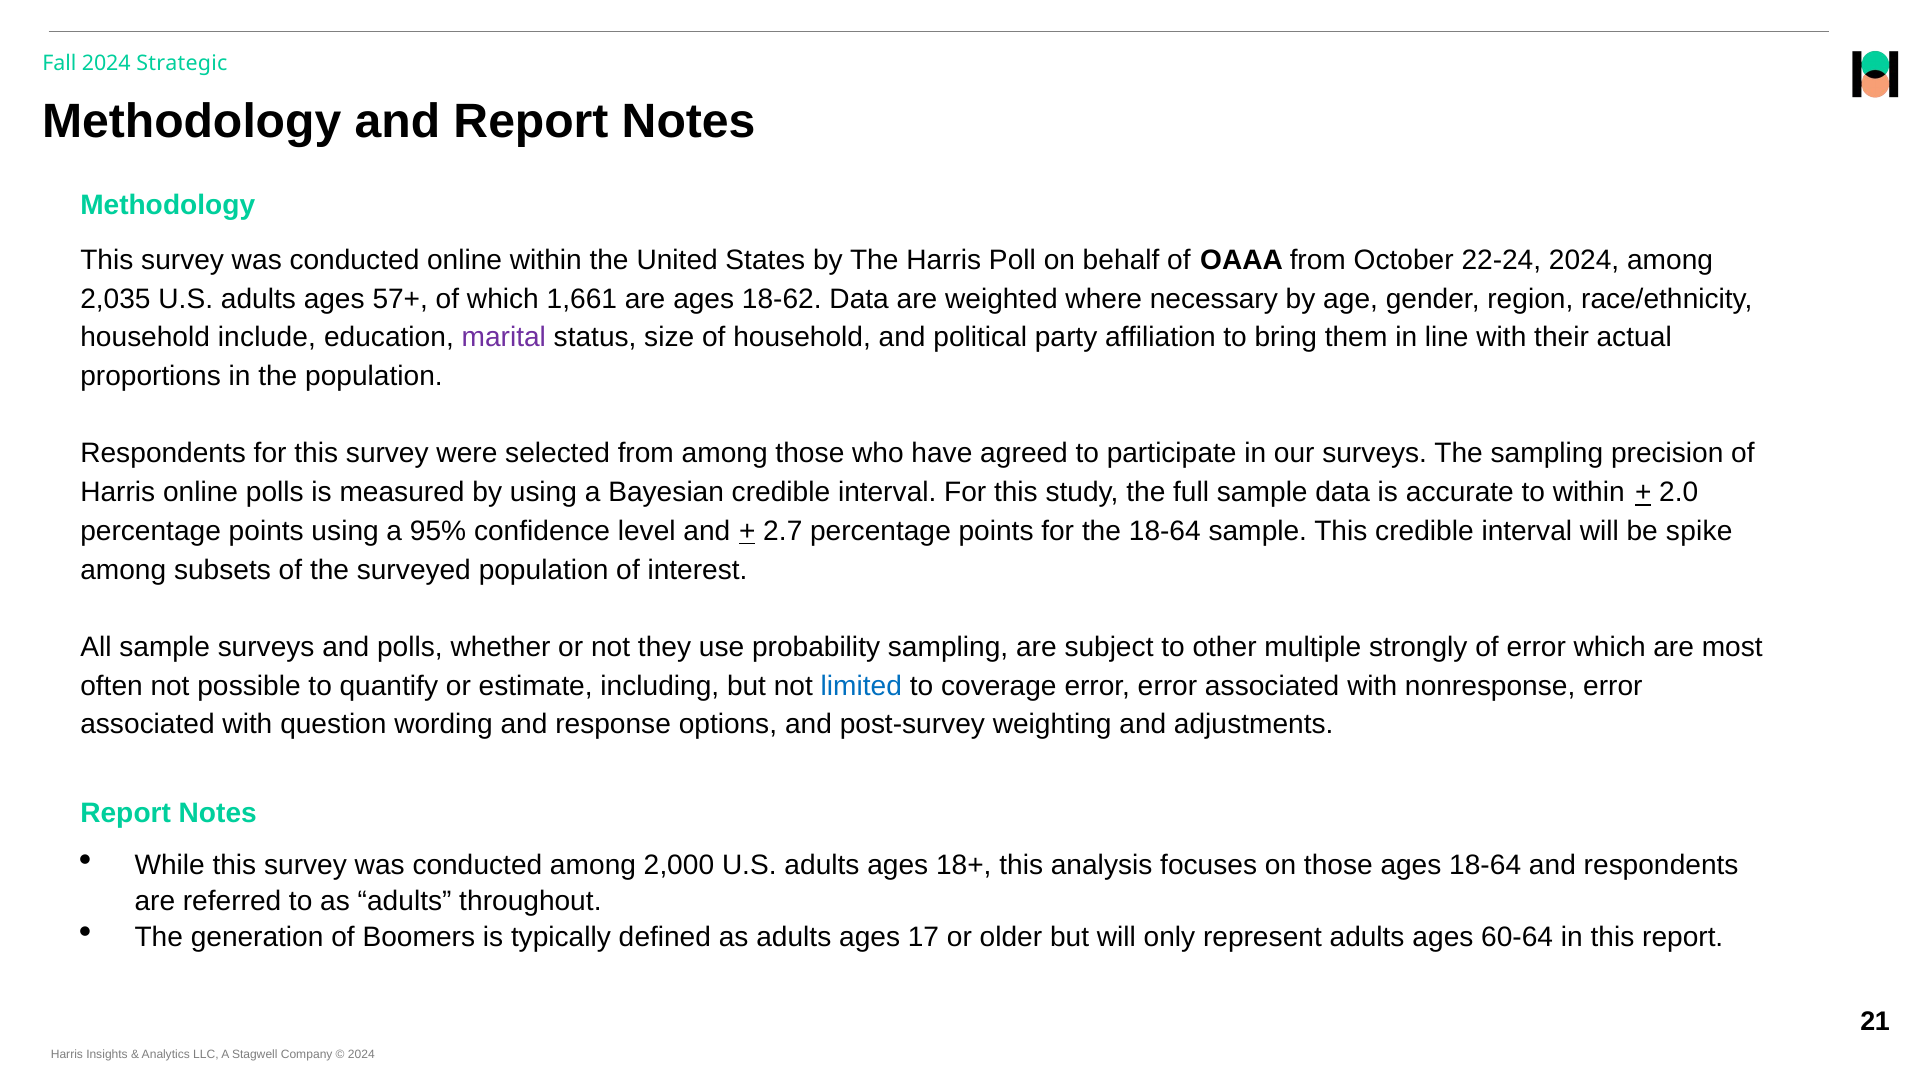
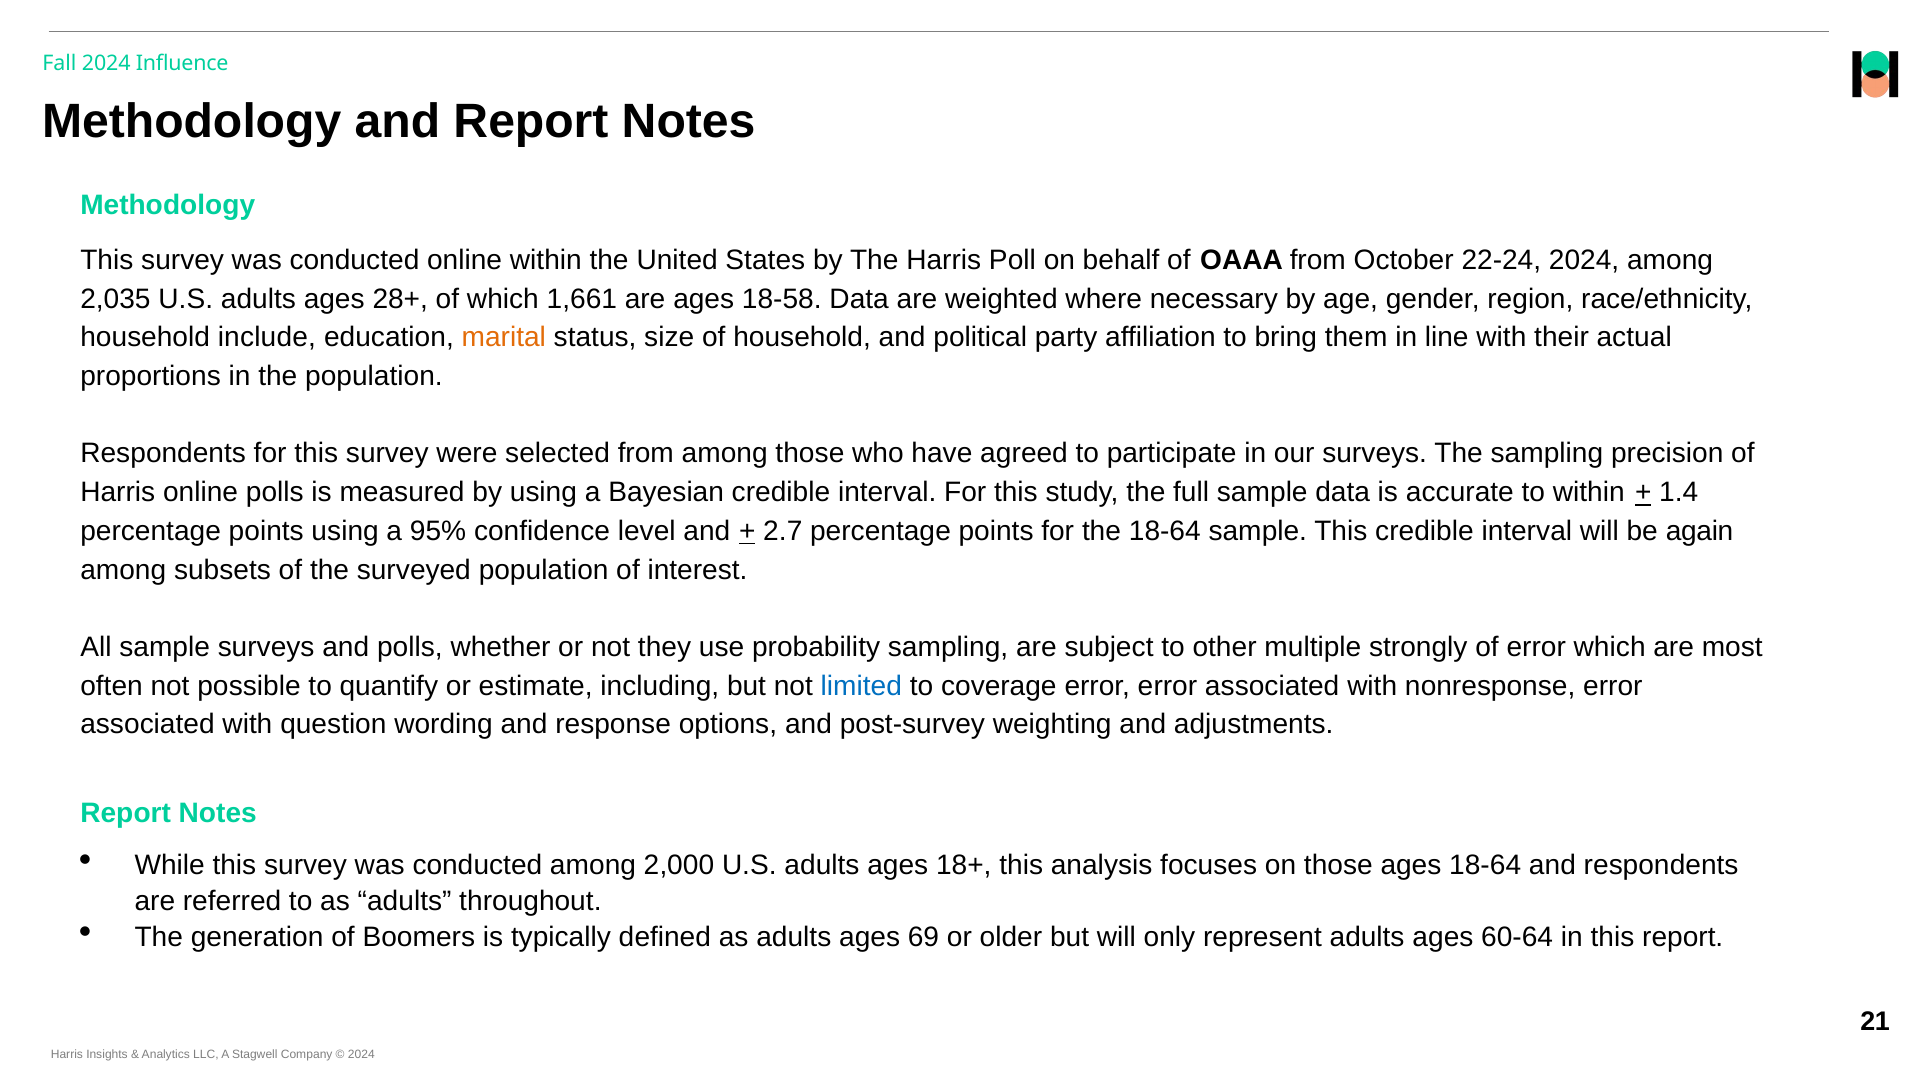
Strategic: Strategic -> Influence (182, 63)
57+: 57+ -> 28+ (400, 299)
18-62: 18-62 -> 18-58 (782, 299)
marital colour: purple -> orange (504, 337)
2.0: 2.0 -> 1.4 (1679, 492)
spike: spike -> again (1700, 531)
17: 17 -> 69 (923, 937)
